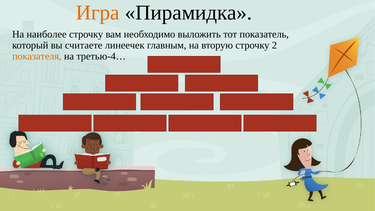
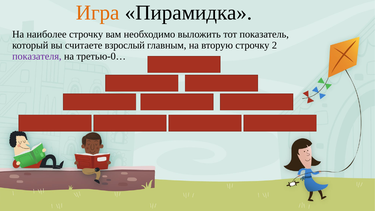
линеечек: линеечек -> взрослый (125, 45)
показателя colour: orange -> purple (37, 56)
третью-4…: третью-4… -> третью-0… (101, 56)
